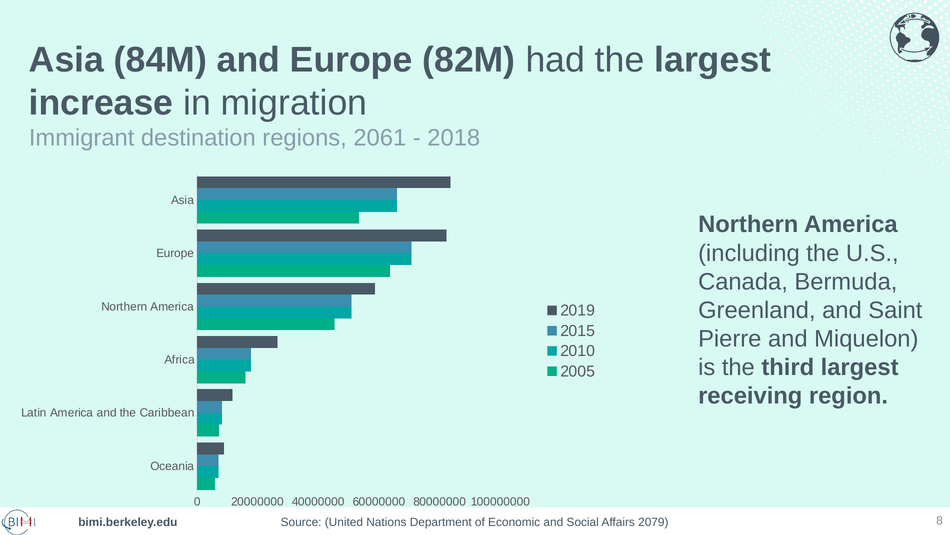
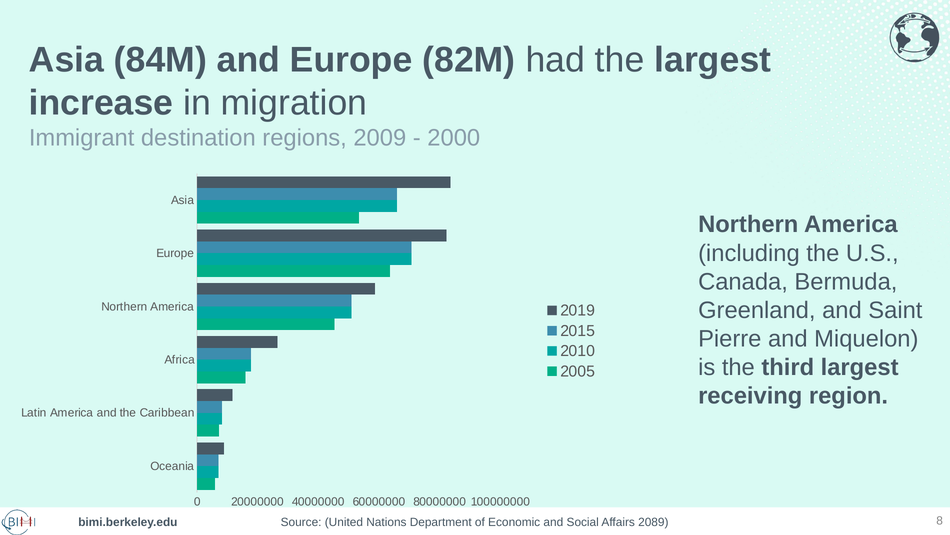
2061: 2061 -> 2009 (380, 138)
2018: 2018 -> 2000 (454, 138)
2079: 2079 -> 2089 (653, 522)
